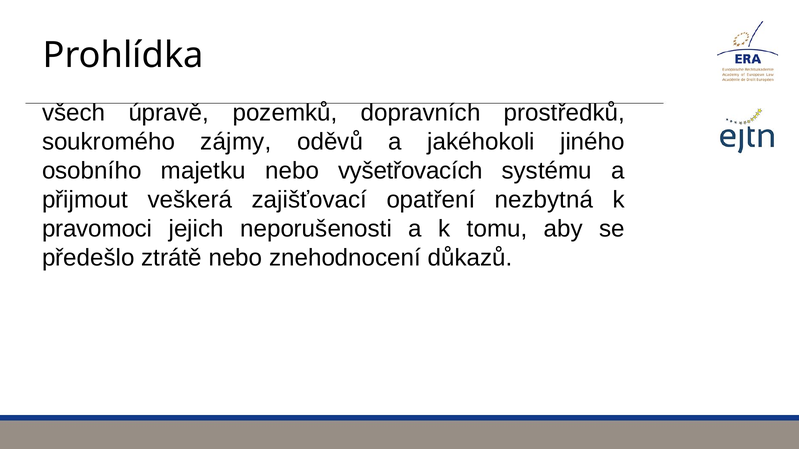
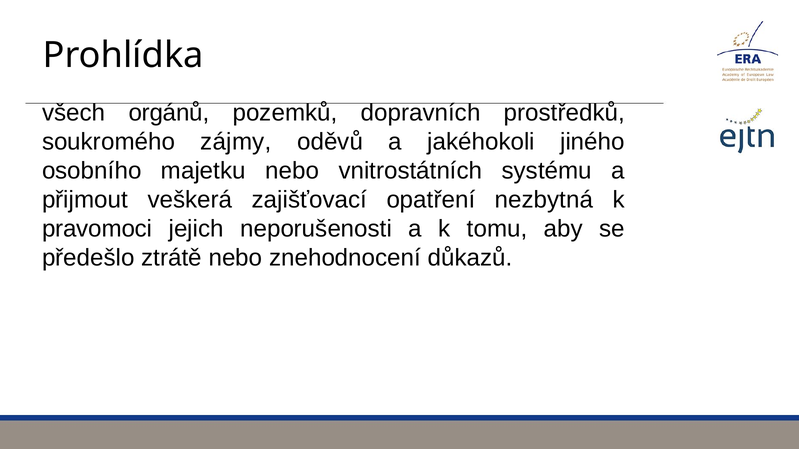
úpravě: úpravě -> orgánů (169, 113)
vyšetřovacích: vyšetřovacích -> vnitrostátních (410, 171)
